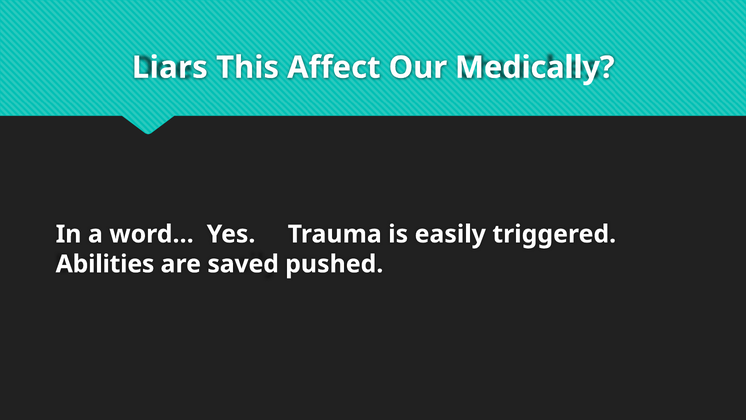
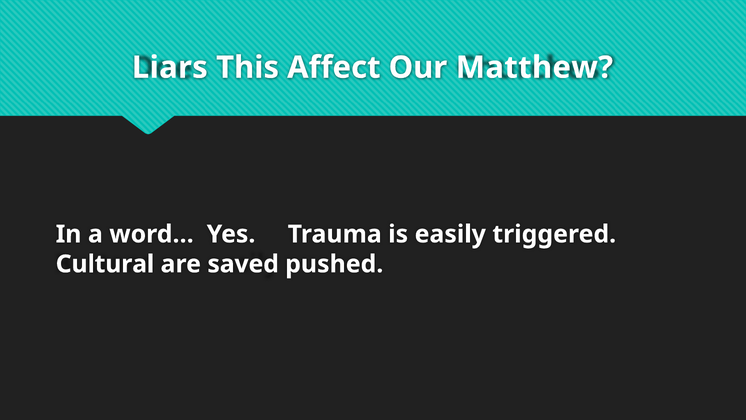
Medically: Medically -> Matthew (534, 67)
Abilities: Abilities -> Cultural (105, 264)
